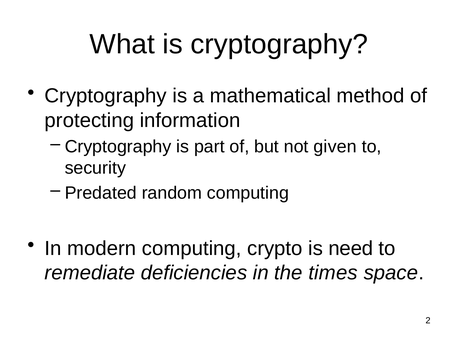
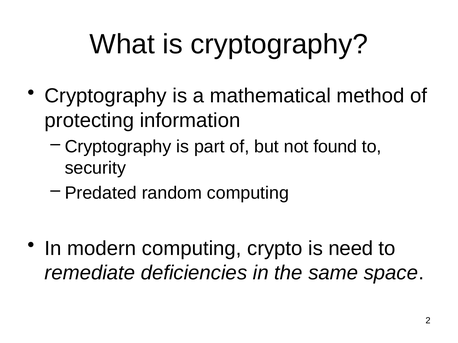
given: given -> found (335, 147)
times: times -> same (333, 273)
